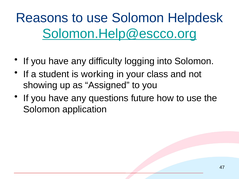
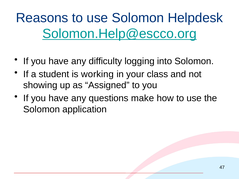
future: future -> make (143, 98)
